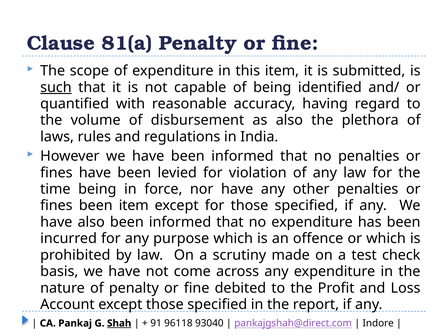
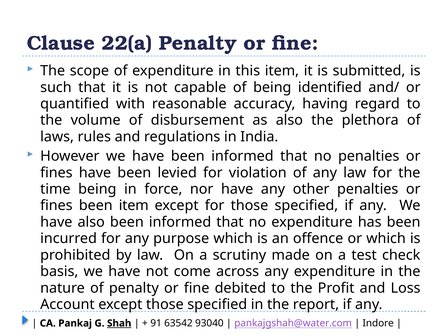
81(a: 81(a -> 22(a (127, 43)
such underline: present -> none (56, 87)
96118: 96118 -> 63542 (178, 323)
pankajgshah@direct.com: pankajgshah@direct.com -> pankajgshah@water.com (293, 323)
